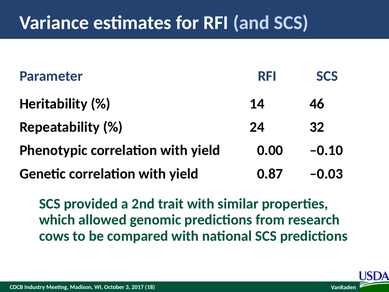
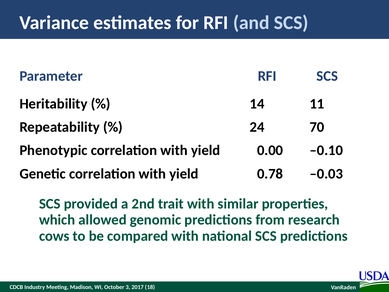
46: 46 -> 11 (317, 104)
32: 32 -> 70 (317, 127)
0.87: 0.87 -> 0.78 (270, 174)
